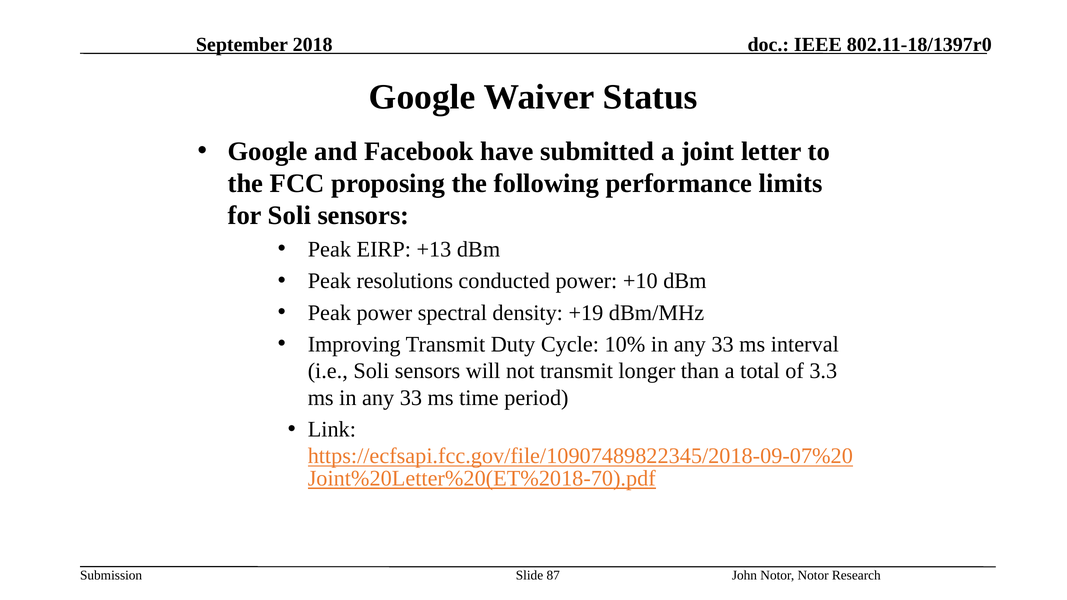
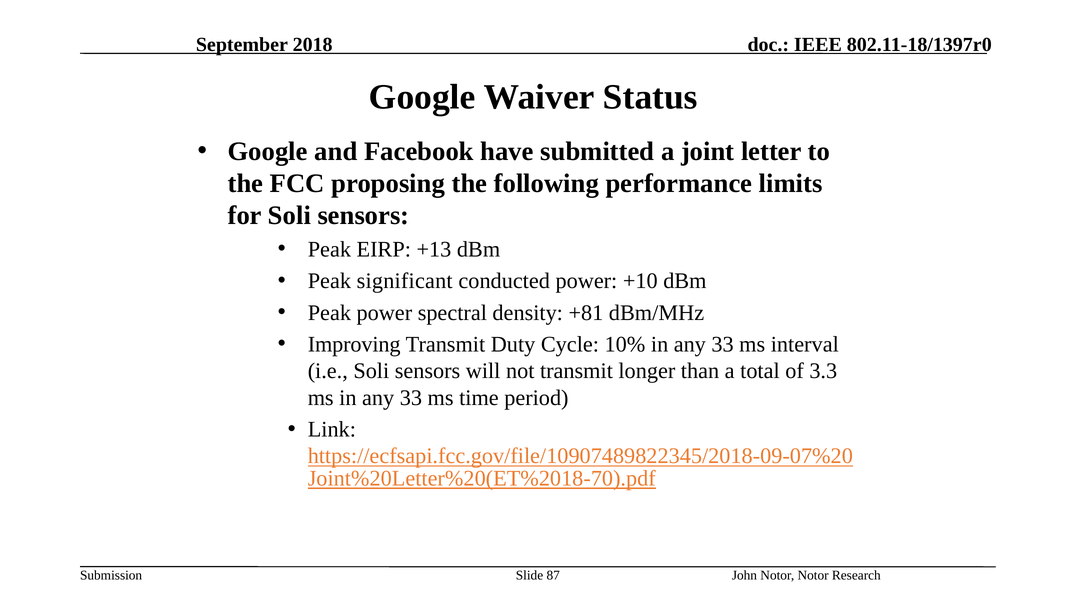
resolutions: resolutions -> significant (405, 281)
+19: +19 -> +81 (586, 313)
